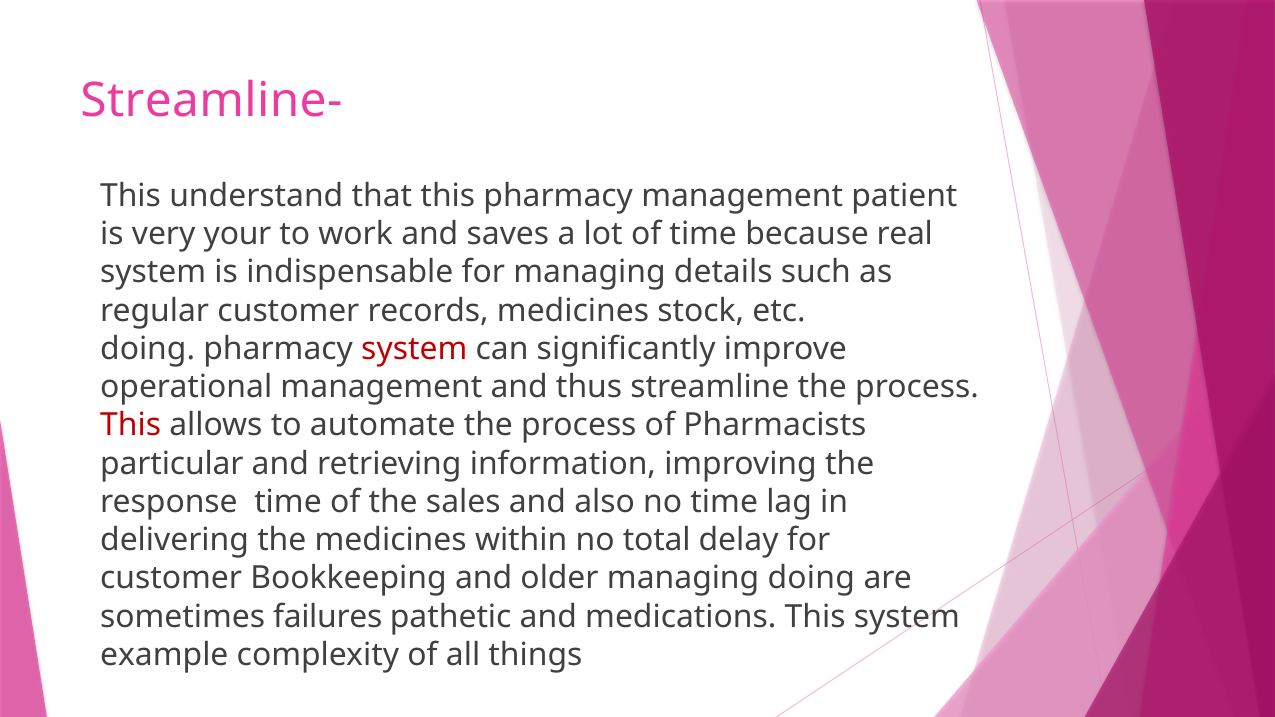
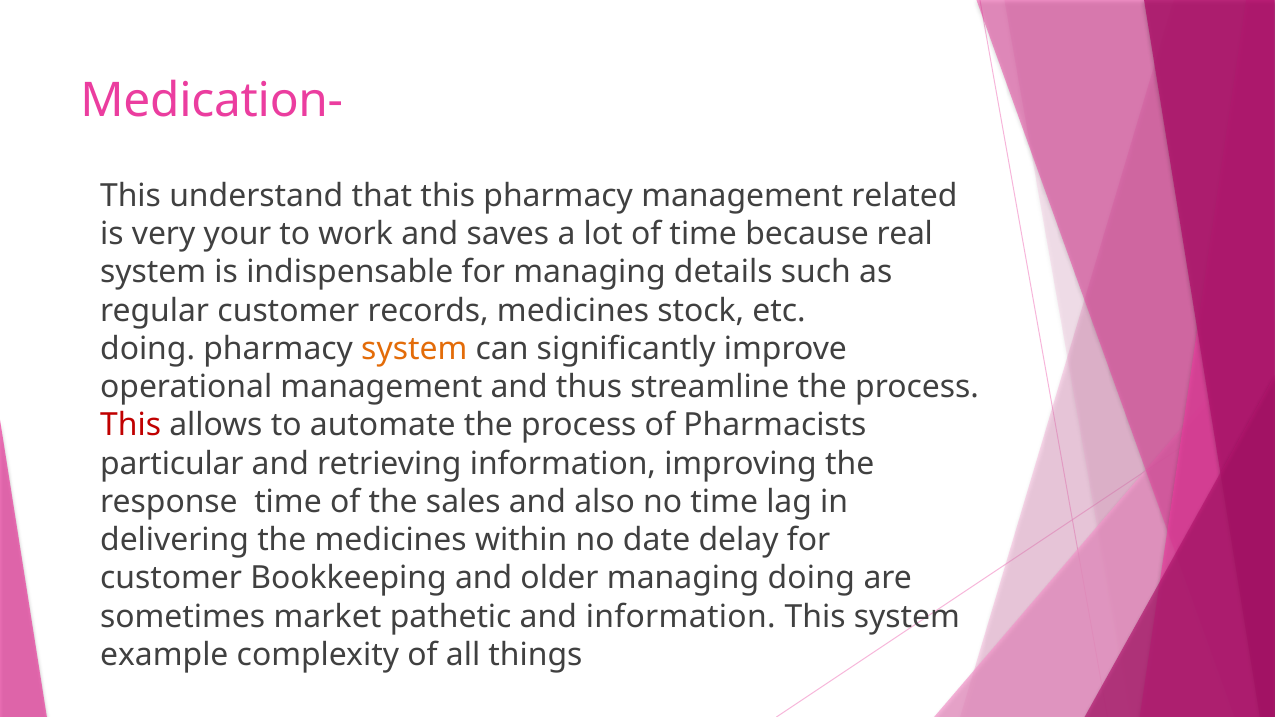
Streamline-: Streamline- -> Medication- (212, 101)
patient: patient -> related (904, 196)
system colour: red -> orange (414, 349)
total: total -> date (657, 540)
failures: failures -> market (327, 617)
and medications: medications -> information (681, 617)
